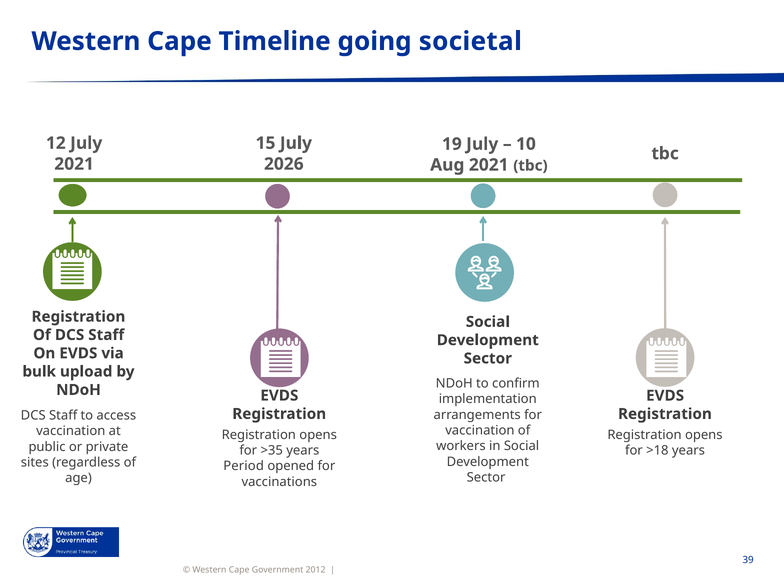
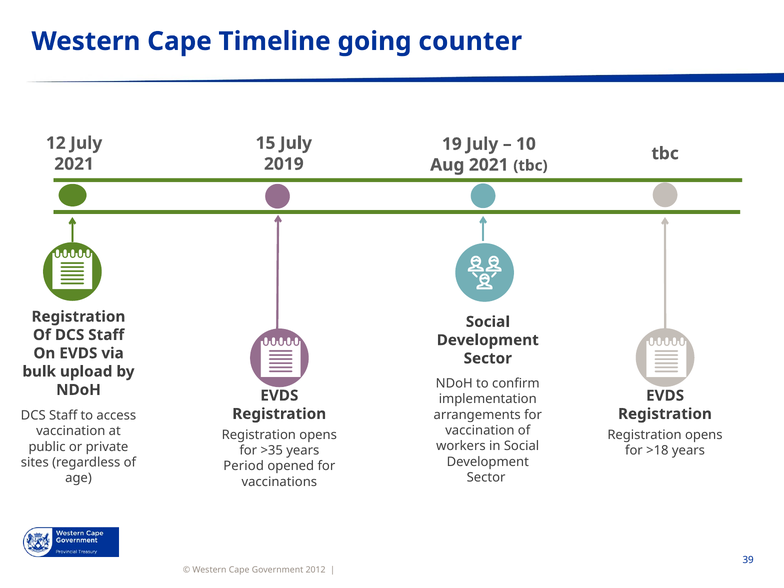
societal: societal -> counter (470, 41)
2026: 2026 -> 2019 (284, 164)
